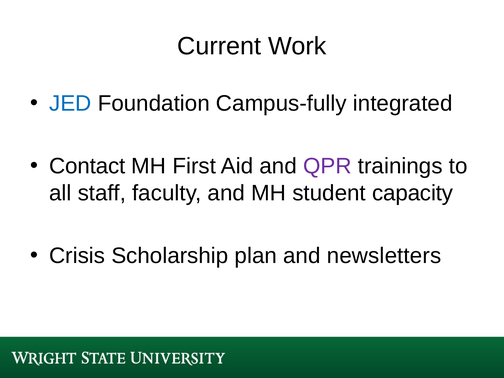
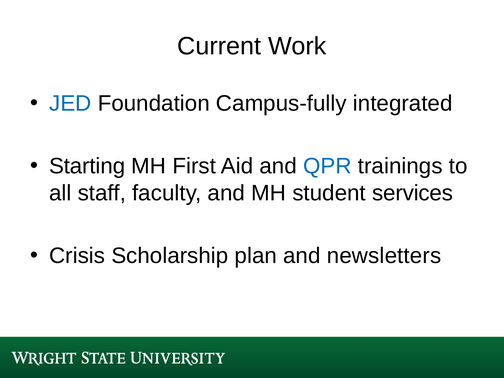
Contact: Contact -> Starting (87, 166)
QPR colour: purple -> blue (327, 166)
capacity: capacity -> services (413, 193)
